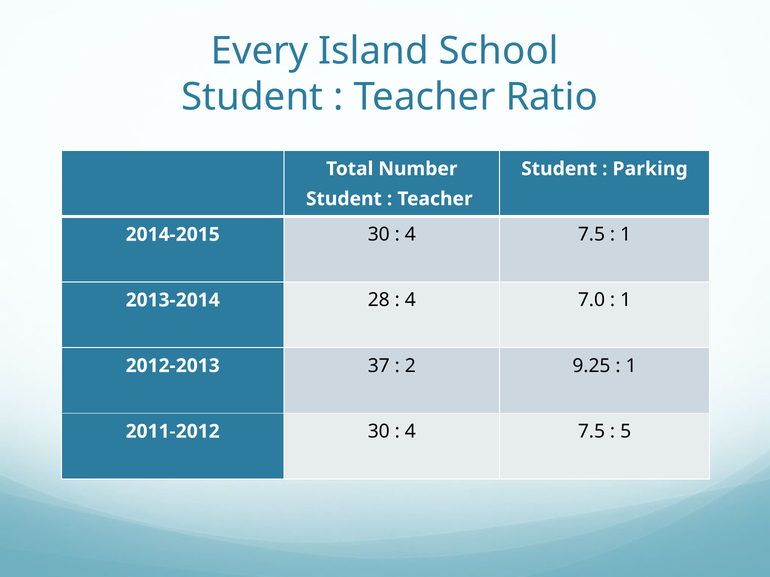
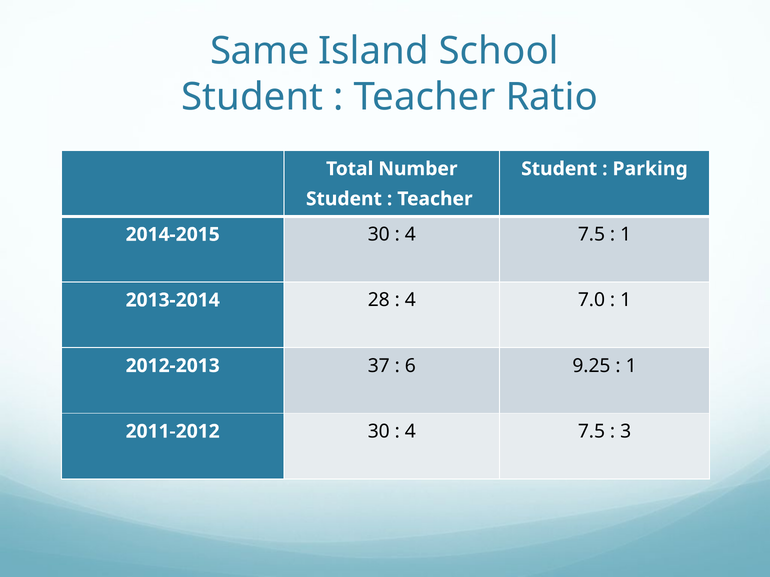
Every: Every -> Same (260, 51)
2: 2 -> 6 (410, 366)
5: 5 -> 3 (626, 432)
